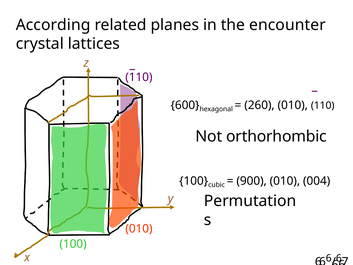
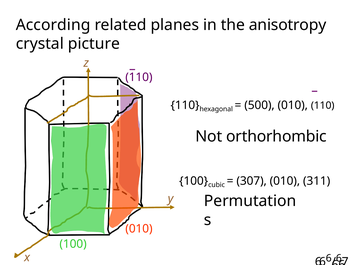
encounter: encounter -> anisotropy (288, 25)
lattices: lattices -> picture (94, 44)
600: 600 -> 110 (185, 105)
260: 260 -> 500 (259, 105)
900: 900 -> 307 (252, 181)
004: 004 -> 311 (317, 181)
